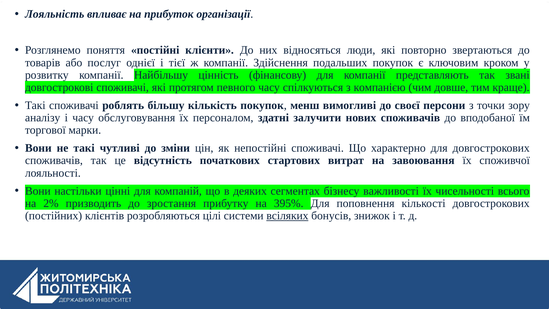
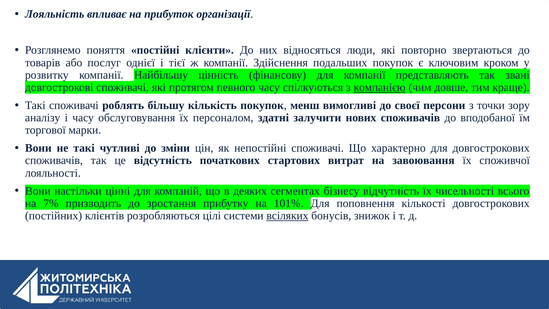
компанією underline: none -> present (380, 87)
важливості: важливості -> відчутність (391, 191)
2%: 2% -> 7% (51, 203)
395%: 395% -> 101% (289, 203)
